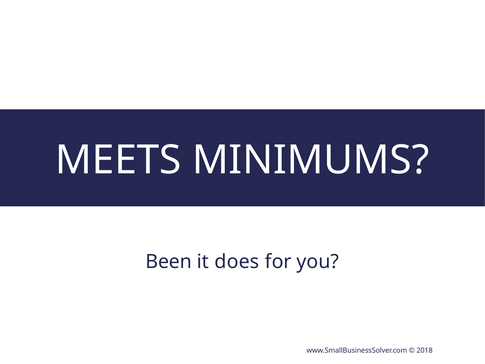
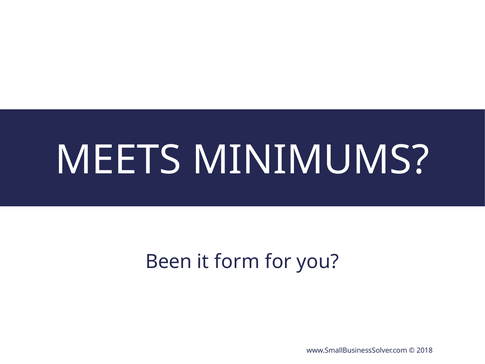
does: does -> form (237, 261)
